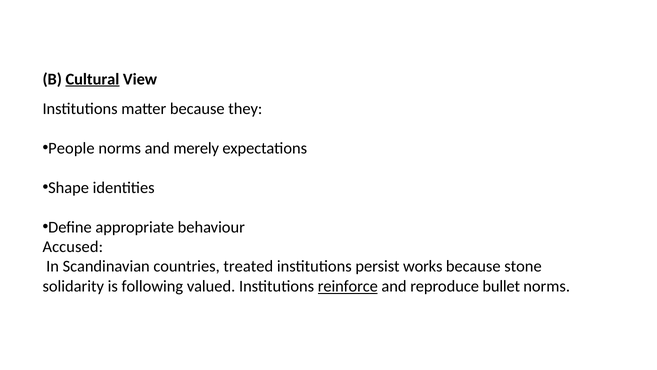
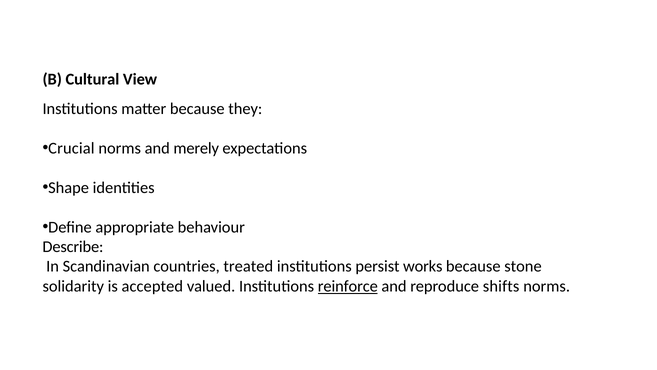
Cultural underline: present -> none (92, 79)
People: People -> Crucial (71, 148)
Accused: Accused -> Describe (73, 247)
following: following -> accepted (152, 286)
bullet: bullet -> shifts (501, 286)
